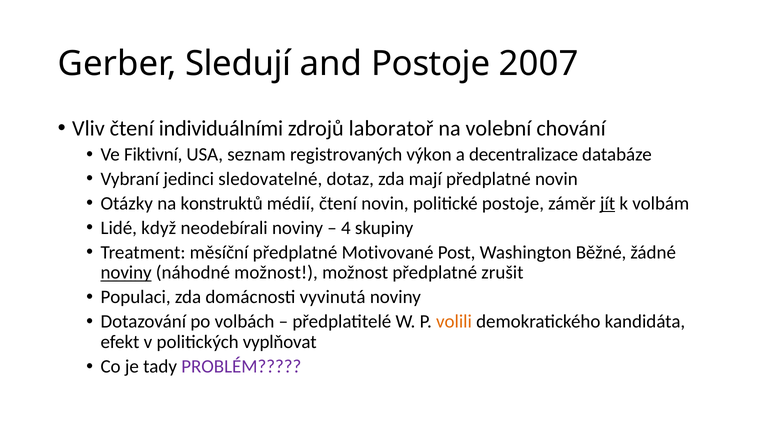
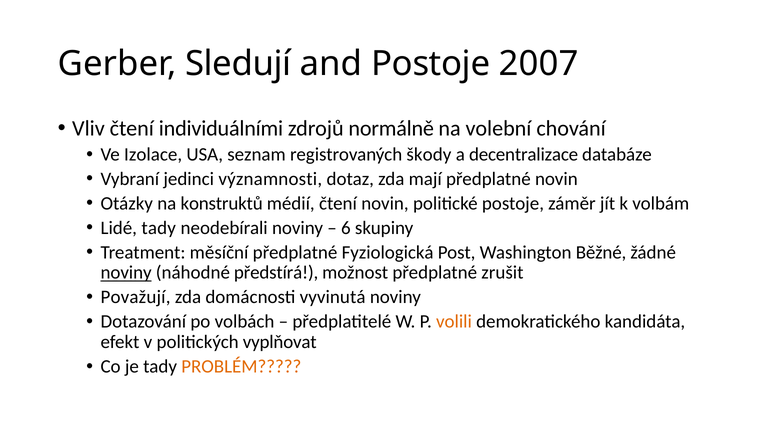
laboratoř: laboratoř -> normálně (391, 128)
Fiktivní: Fiktivní -> Izolace (153, 154)
výkon: výkon -> škody (429, 154)
sledovatelné: sledovatelné -> významnosti (270, 179)
jít underline: present -> none (608, 203)
Lidé když: když -> tady (159, 228)
4: 4 -> 6 (346, 228)
Motivované: Motivované -> Fyziologická (388, 252)
náhodné možnost: možnost -> předstírá (276, 273)
Populaci: Populaci -> Považují (136, 297)
PROBLÉM colour: purple -> orange (241, 366)
